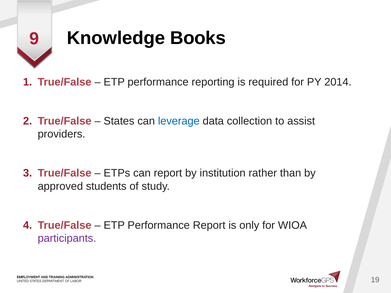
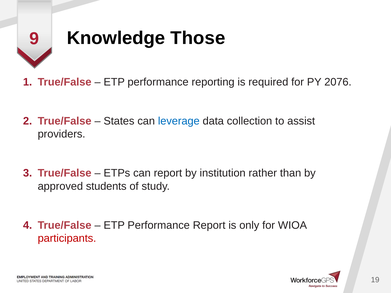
Books: Books -> Those (198, 38)
2014: 2014 -> 2076 (338, 82)
participants colour: purple -> red (67, 238)
